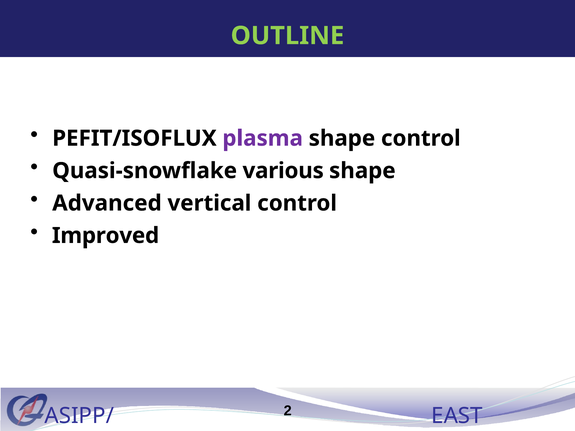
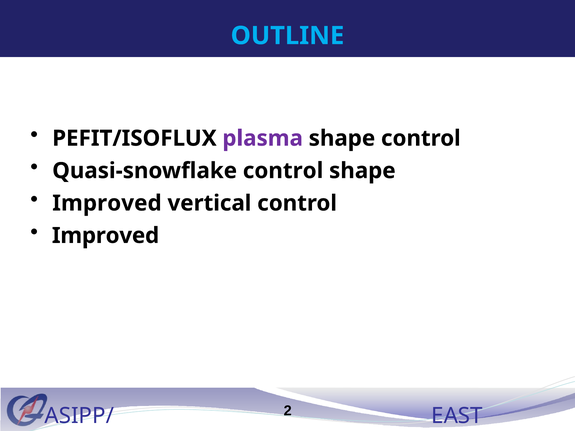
OUTLINE colour: light green -> light blue (287, 36)
Quasi-snowflake various: various -> control (283, 171)
Advanced: Advanced -> Improved (107, 203)
